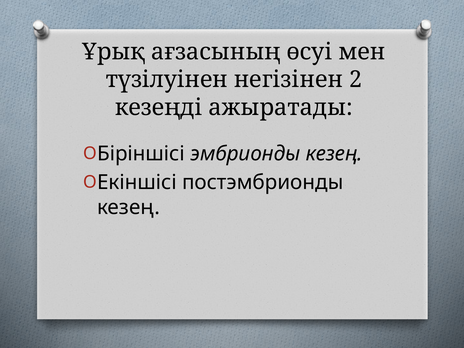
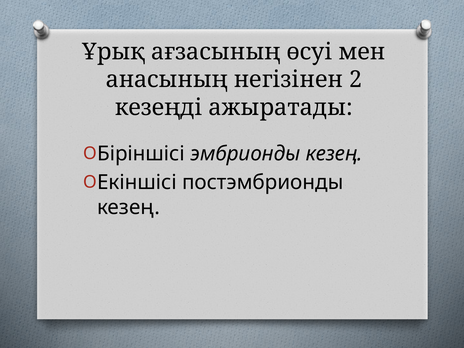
түзілуінен: түзілуінен -> анасының (167, 80)
